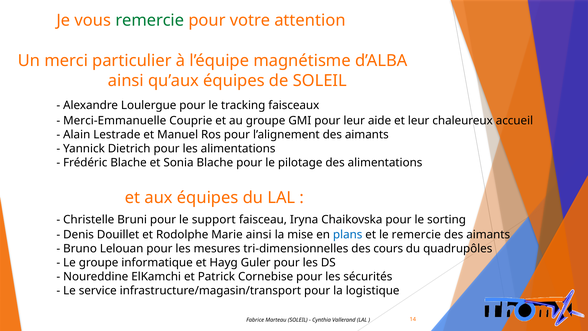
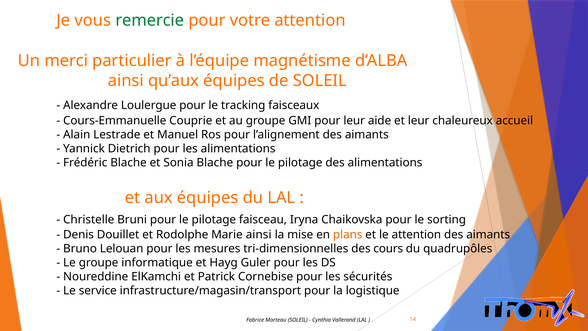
Merci-Emmanuelle: Merci-Emmanuelle -> Cours-Emmanuelle (115, 121)
Bruni pour le support: support -> pilotage (214, 220)
plans colour: blue -> orange (348, 235)
le remercie: remercie -> attention (416, 235)
